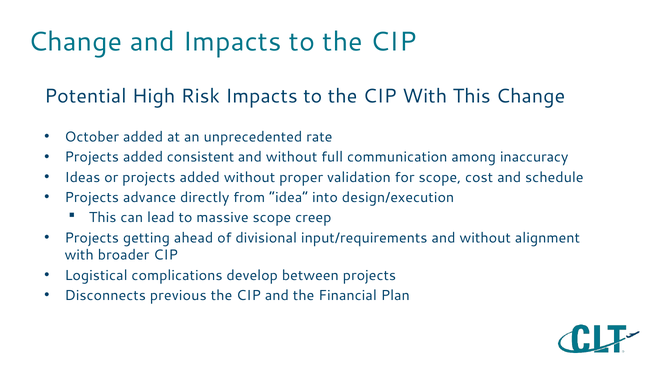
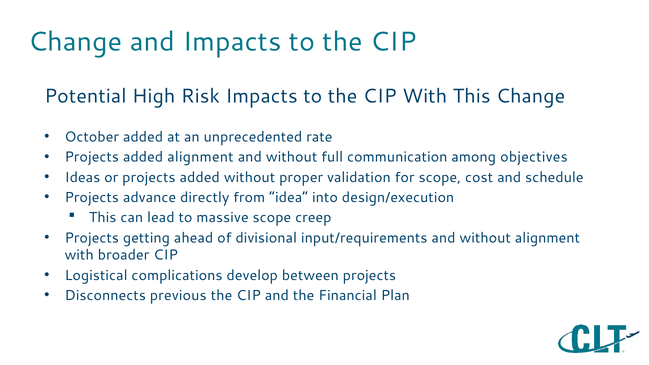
added consistent: consistent -> alignment (200, 157)
inaccuracy: inaccuracy -> objectives (534, 157)
